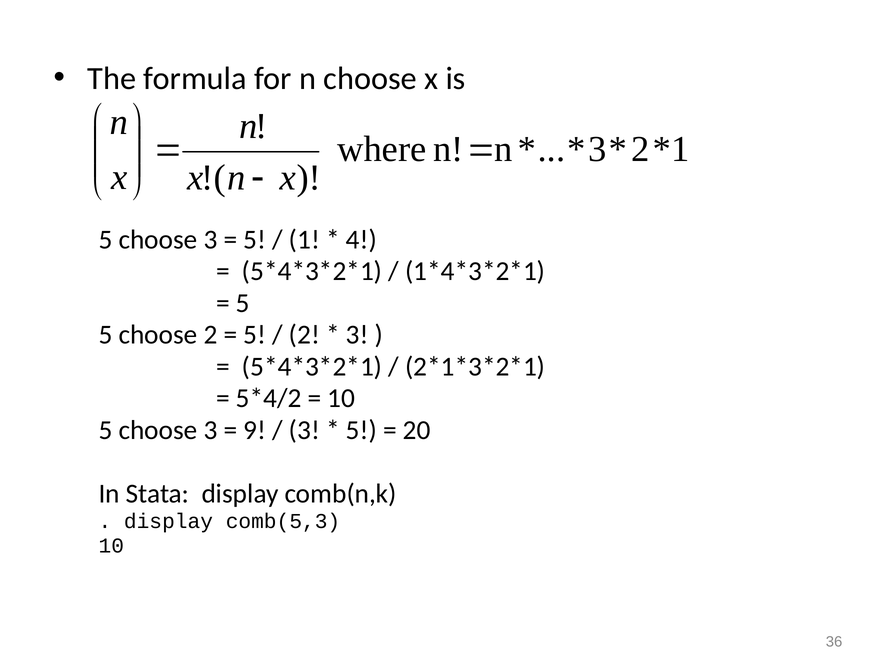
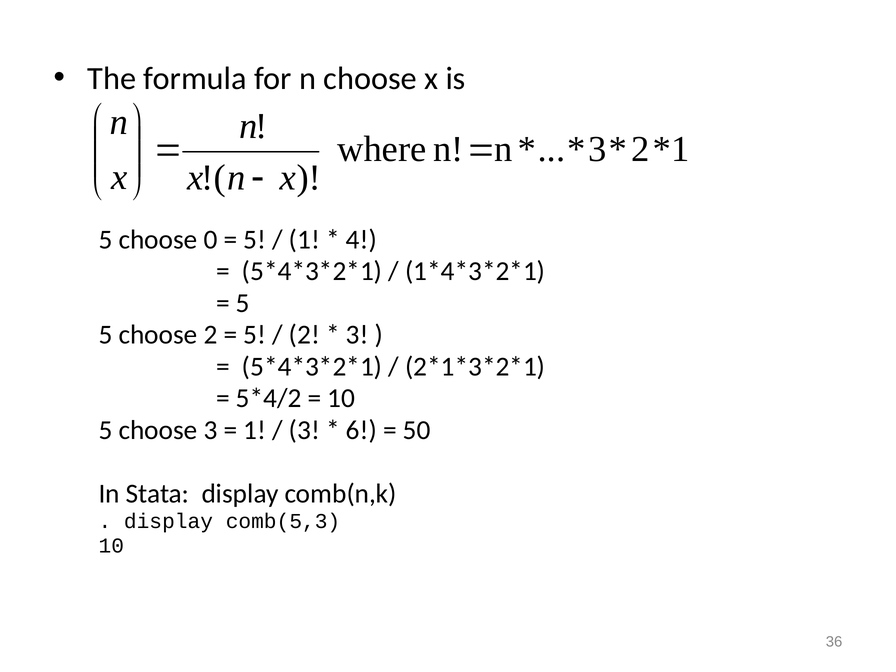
3: 3 -> 0 (210, 240)
9: 9 -> 1 (255, 430)
5: 5 -> 6 (361, 430)
20: 20 -> 50 (417, 430)
